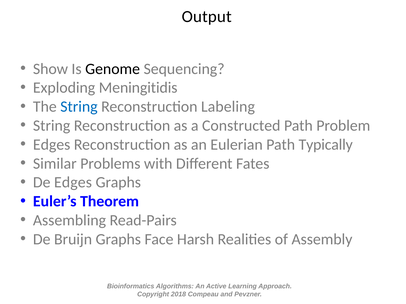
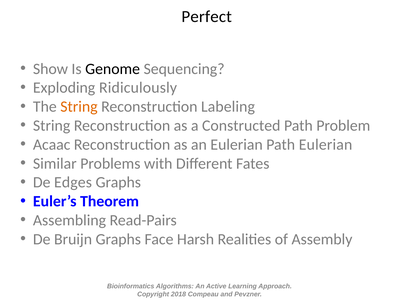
Output: Output -> Perfect (207, 17)
Meningitidis: Meningitidis -> Ridiculously (138, 88)
String colour: blue -> orange (79, 107)
Edges: Edges -> Acaac (52, 145)
Path Typically: Typically -> Eulerian (326, 145)
